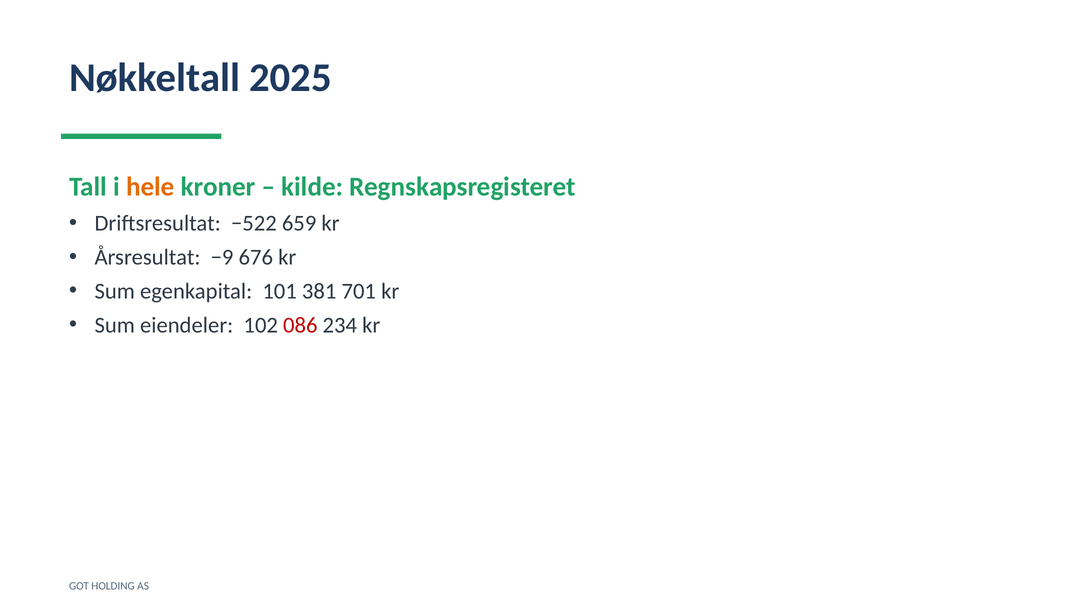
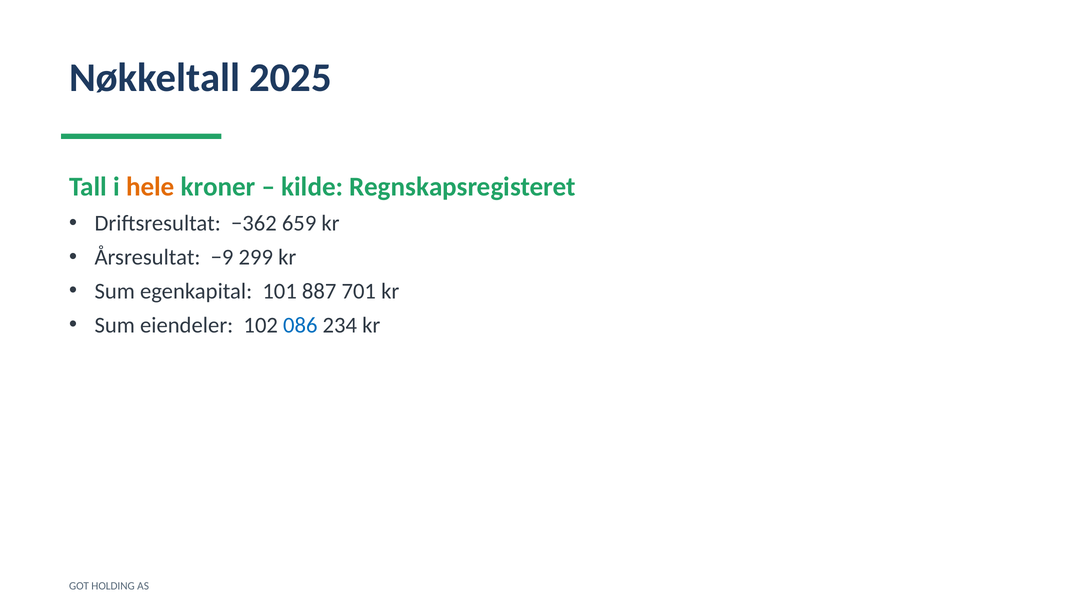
−522: −522 -> −362 (254, 223)
676: 676 -> 299 (256, 257)
381: 381 -> 887 (319, 291)
086 colour: red -> blue (300, 325)
